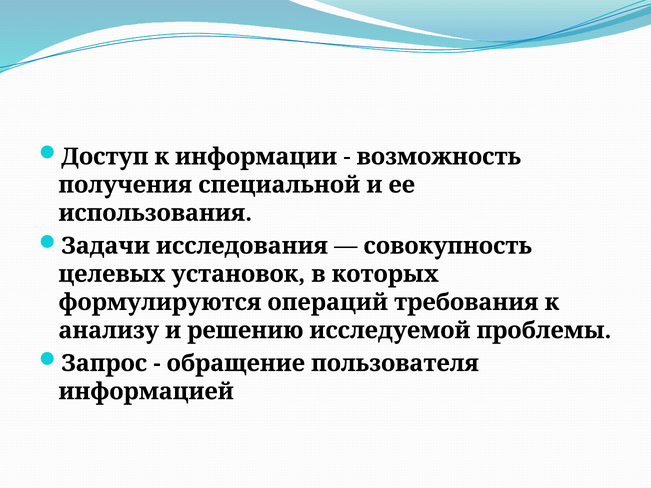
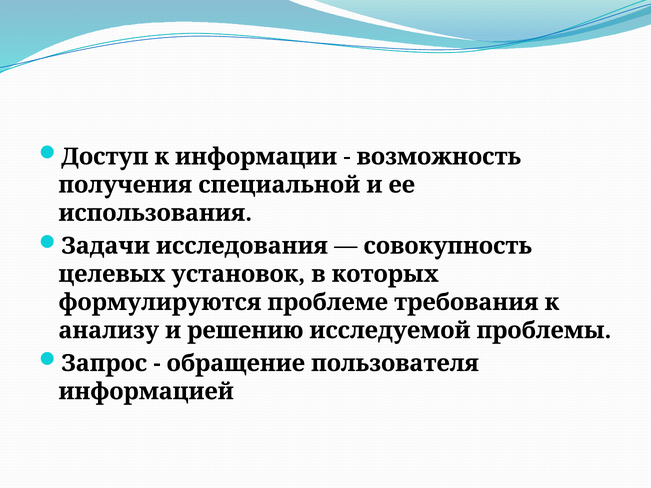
операций: операций -> проблеме (328, 302)
